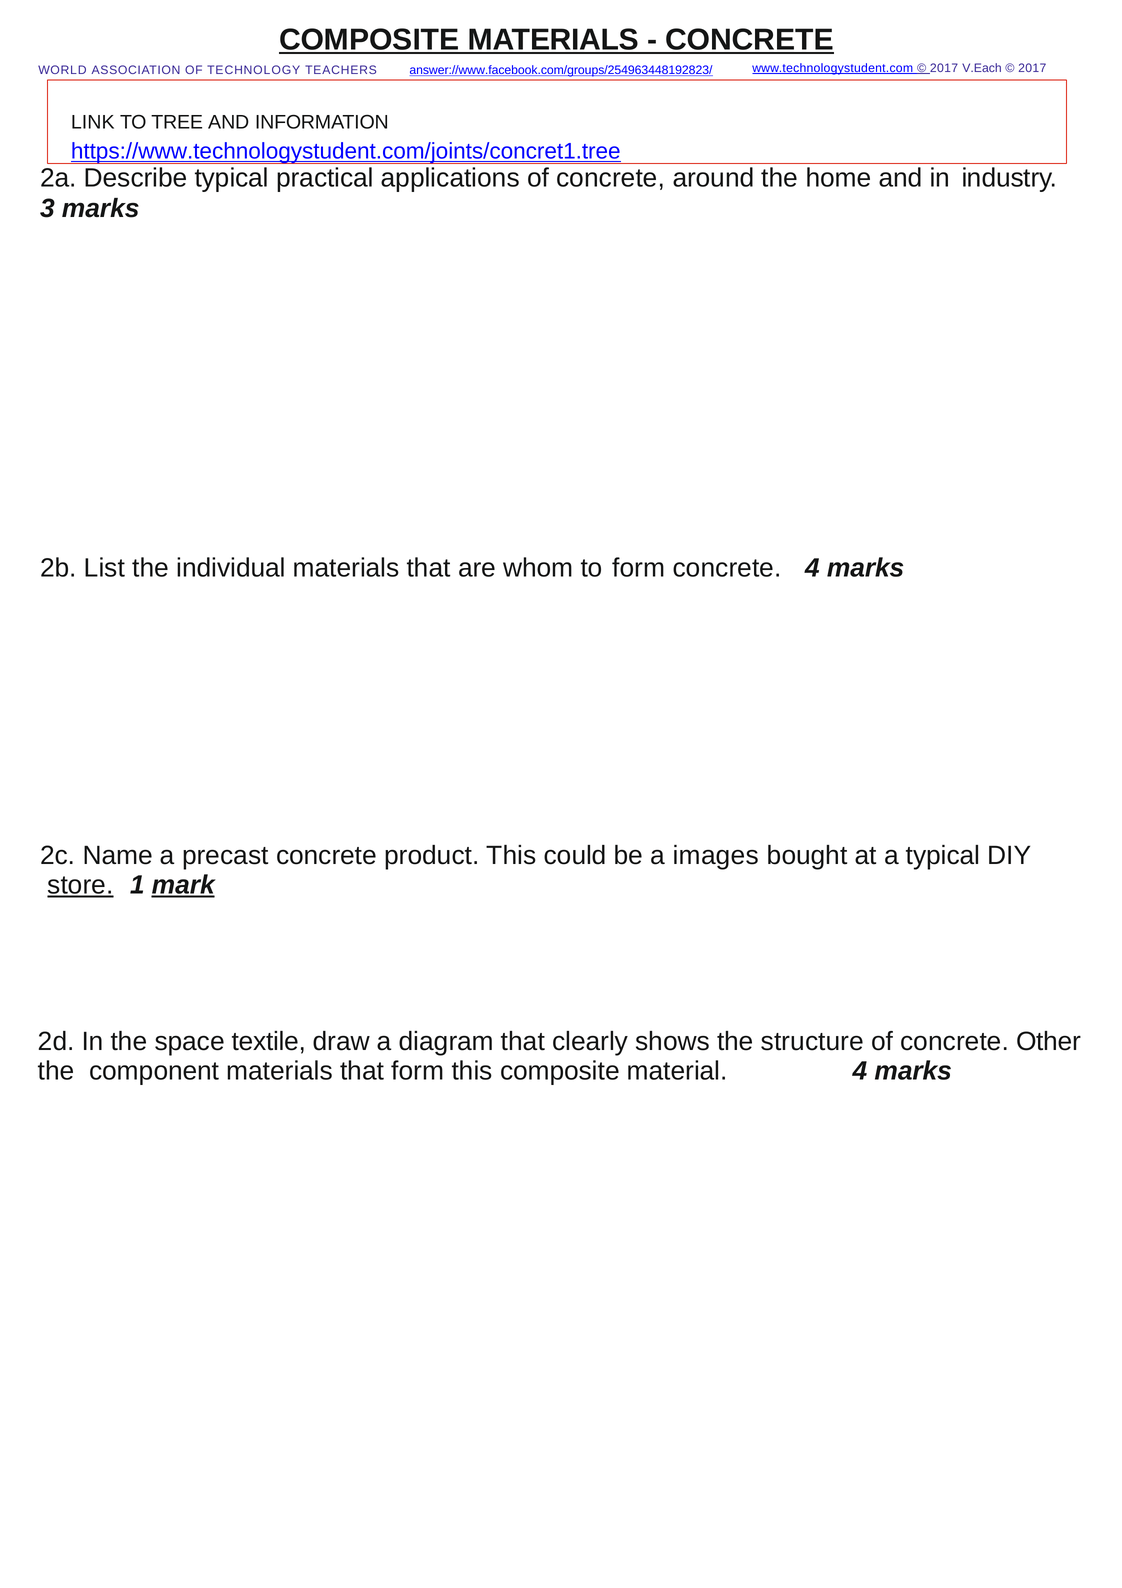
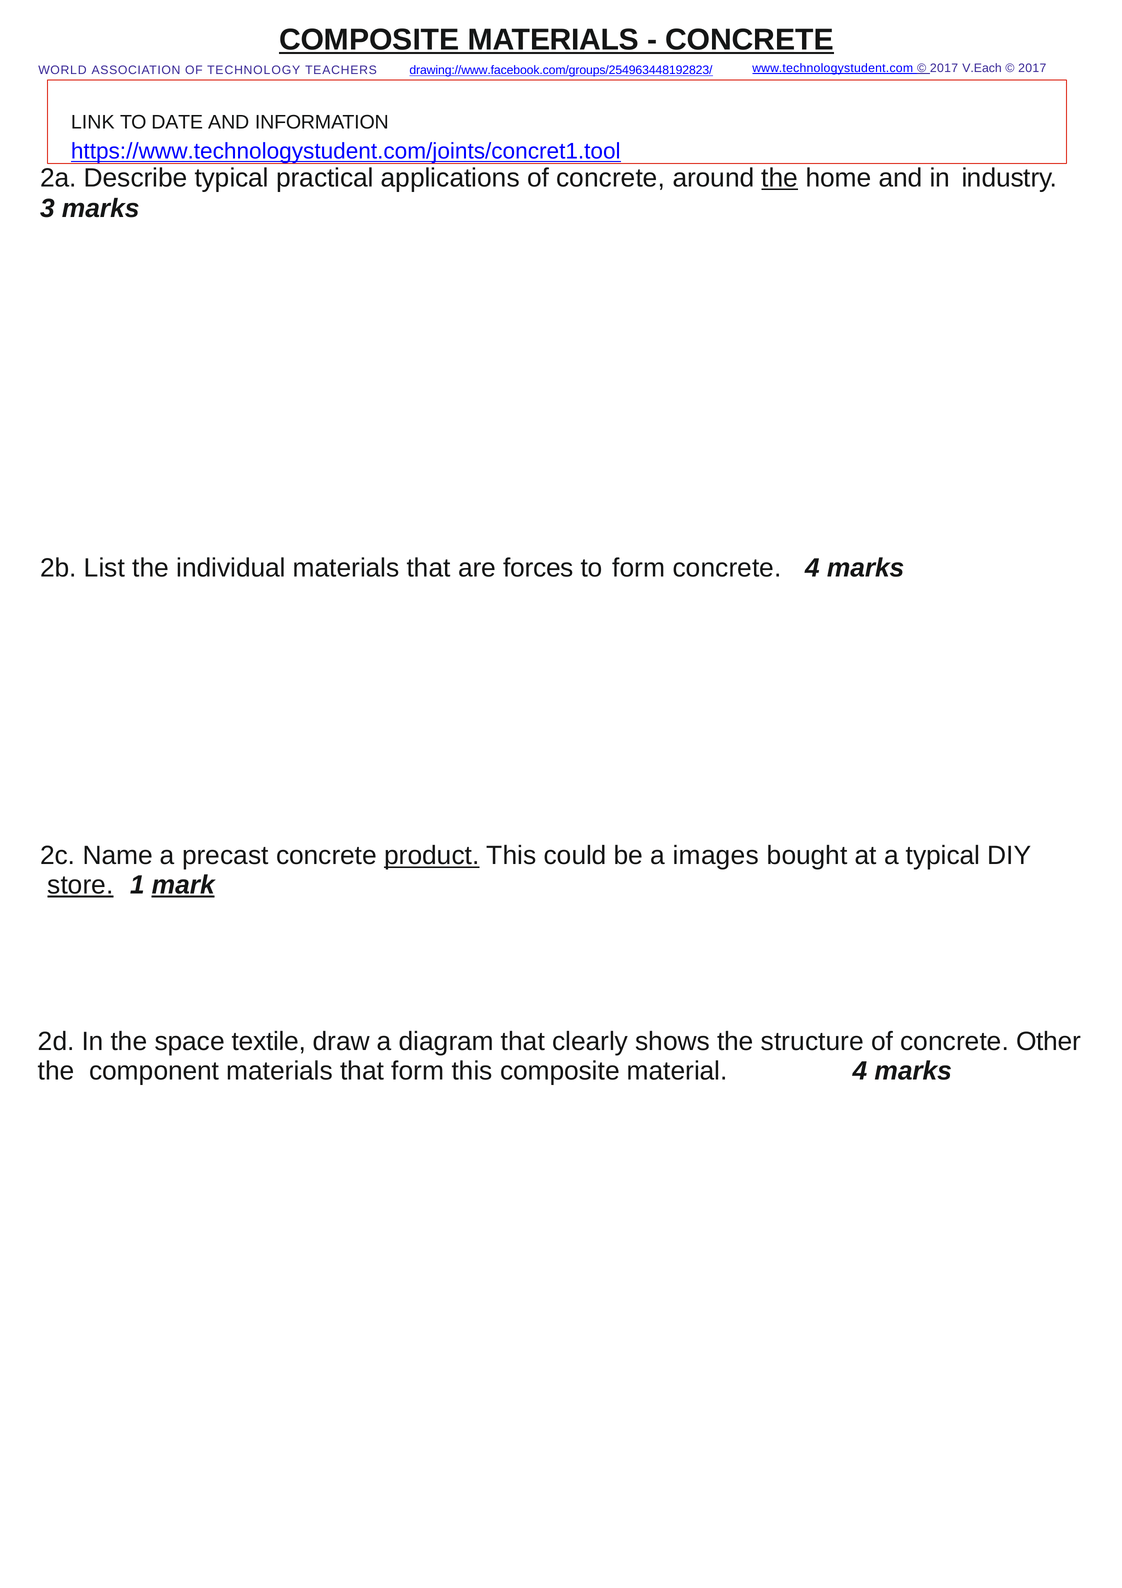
answer://www.facebook.com/groups/254963448192823/: answer://www.facebook.com/groups/254963448192823/ -> drawing://www.facebook.com/groups/254963448192823/ (561, 70)
TREE: TREE -> DATE (177, 122)
https://www.technologystudent.com/joints/concret1.tree: https://www.technologystudent.com/joints/concret1.tree -> https://www.technologystudent.com/joints/concret1.tool (346, 151)
the underline: none -> present (780, 178)
whom: whom -> forces (538, 568)
product underline: none -> present (432, 856)
